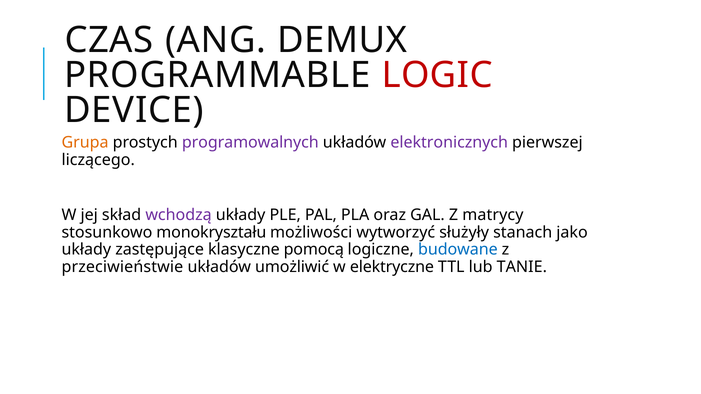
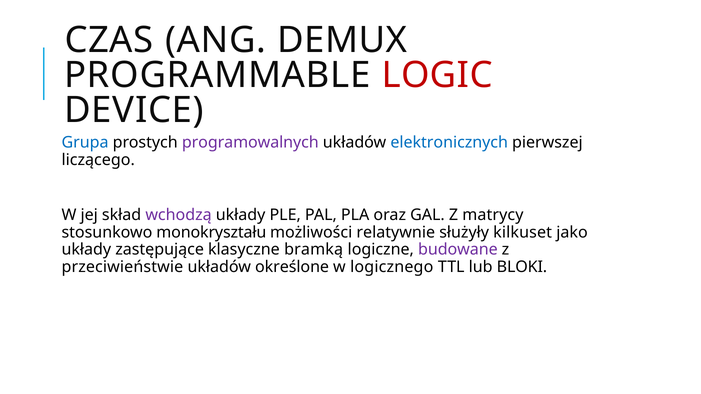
Grupa colour: orange -> blue (85, 143)
elektronicznych colour: purple -> blue (449, 143)
wytworzyć: wytworzyć -> relatywnie (396, 232)
stanach: stanach -> kilkuset (523, 232)
pomocą: pomocą -> bramką (314, 250)
budowane colour: blue -> purple (458, 250)
umożliwić: umożliwić -> określone (292, 267)
elektryczne: elektryczne -> logicznego (392, 267)
TANIE: TANIE -> BLOKI (522, 267)
